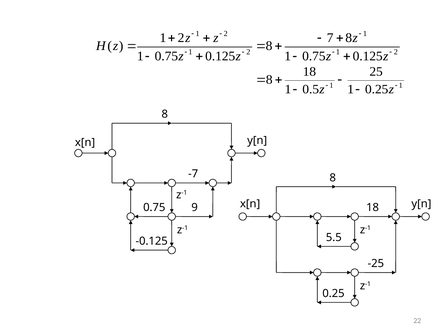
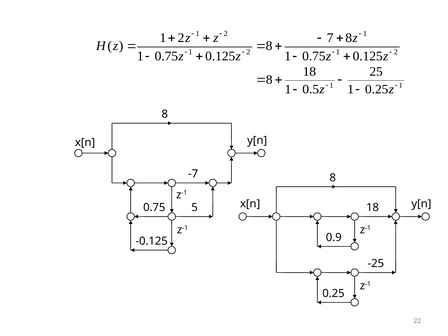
0.75 9: 9 -> 5 (195, 208)
5.5: 5.5 -> 0.9 (334, 237)
